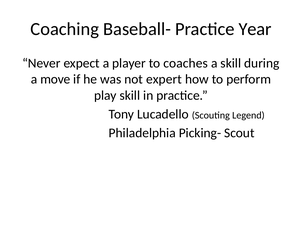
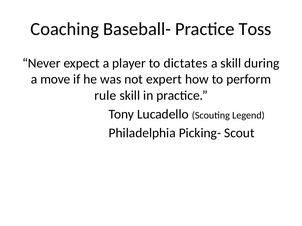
Year: Year -> Toss (255, 29)
coaches: coaches -> dictates (186, 63)
play: play -> rule (105, 96)
